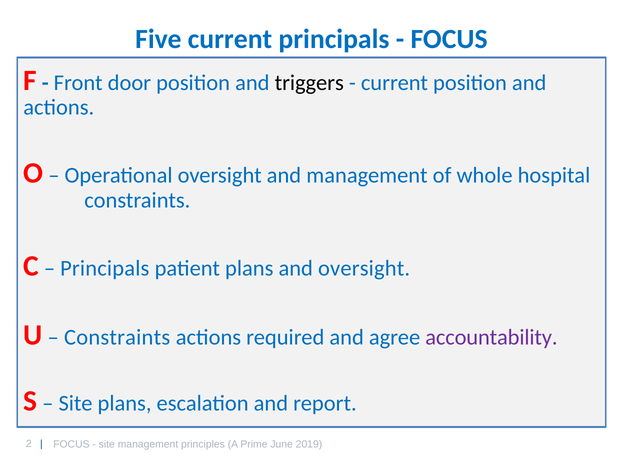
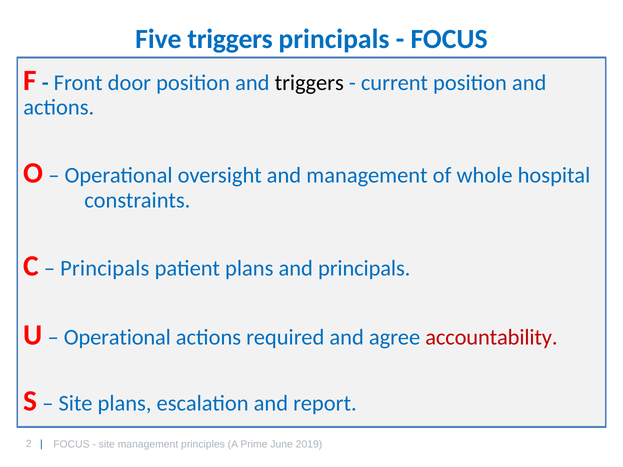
Five current: current -> triggers (230, 39)
and oversight: oversight -> principals (364, 269)
Constraints: Constraints -> Operational (117, 337)
accountability colour: purple -> red (491, 337)
